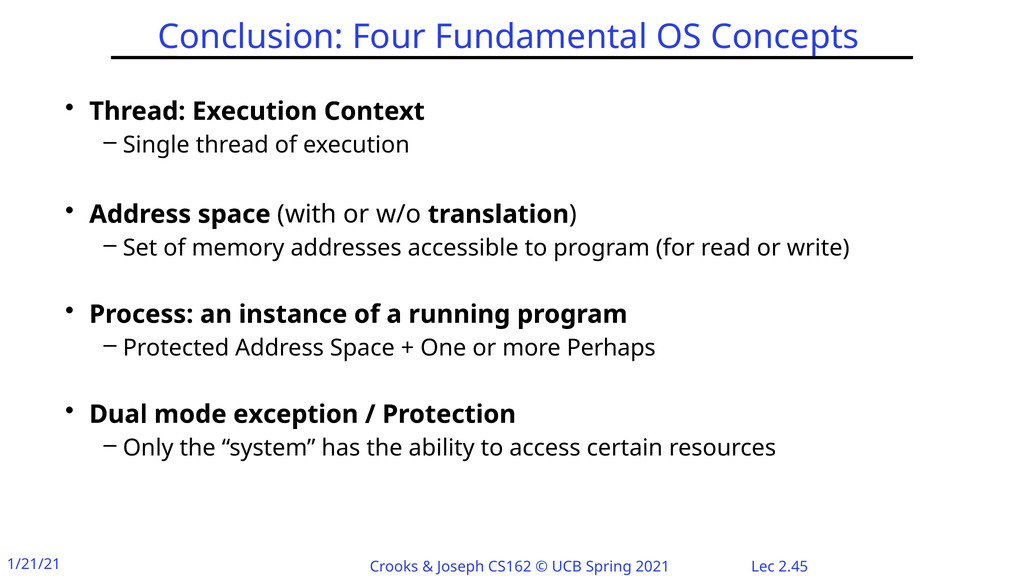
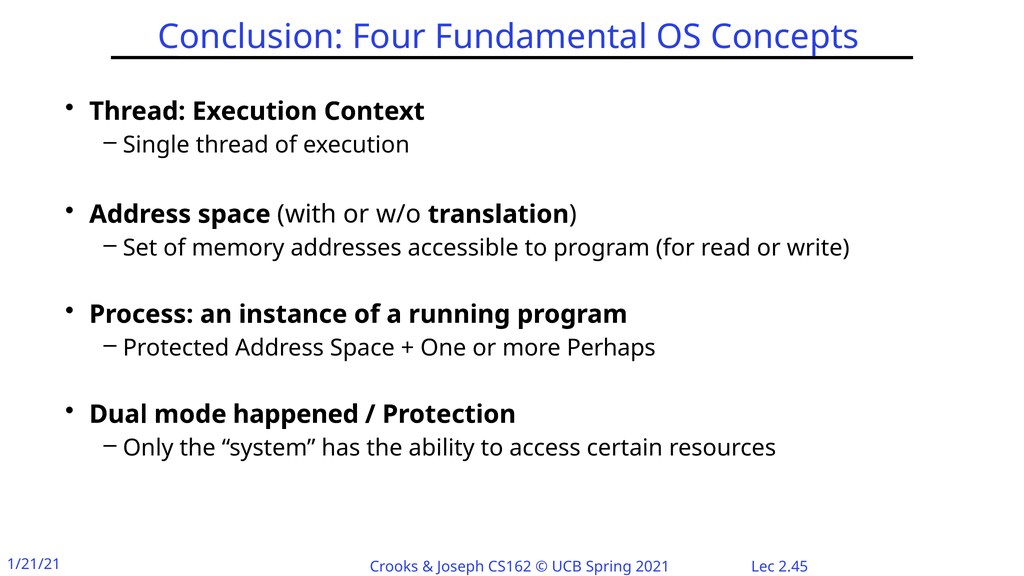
exception: exception -> happened (296, 414)
